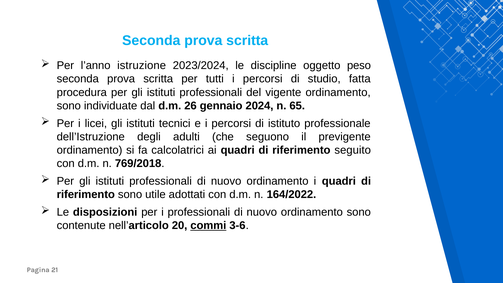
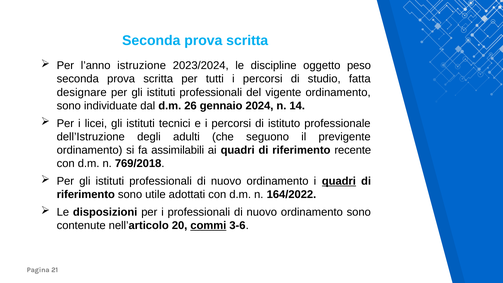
procedura: procedura -> designare (82, 92)
65: 65 -> 14 (297, 106)
calcolatrici: calcolatrici -> assimilabili (178, 150)
seguito: seguito -> recente (353, 150)
quadri underline: none -> present (339, 181)
